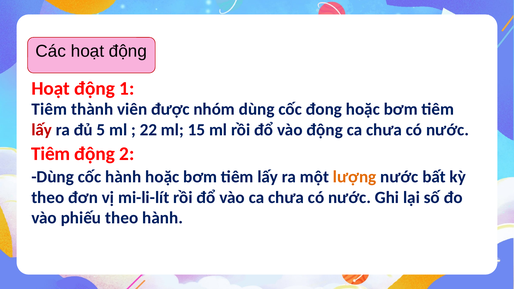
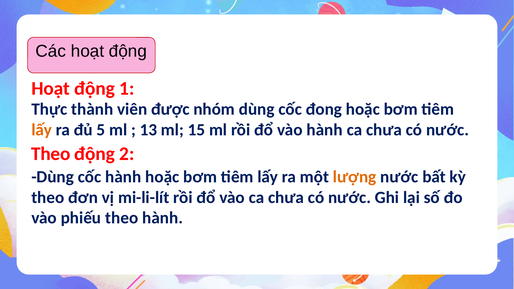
Tiêm: Tiêm -> Thực (49, 109)
lấy colour: red -> orange (42, 130)
22: 22 -> 13 (148, 130)
vào động: động -> hành (325, 130)
Tiêm: Tiêm -> Theo (51, 154)
